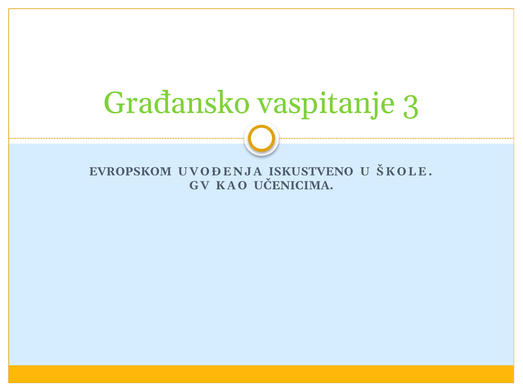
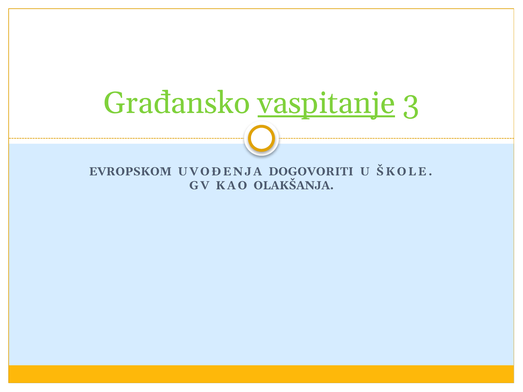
vaspitanje underline: none -> present (326, 103)
ISKUSTVENO: ISKUSTVENO -> DOGOVORITI (311, 172)
UČENICIMA: UČENICIMA -> OLAKŠANJA (294, 186)
